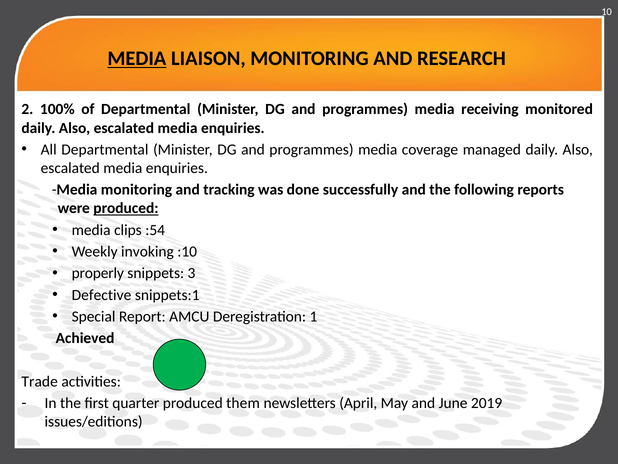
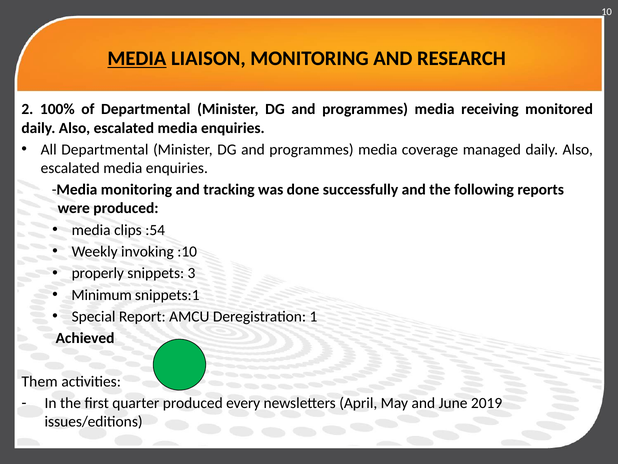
produced underline: present -> none (126, 208)
Defective: Defective -> Minimum (102, 295)
Trade: Trade -> Them (40, 381)
them: them -> every (243, 403)
